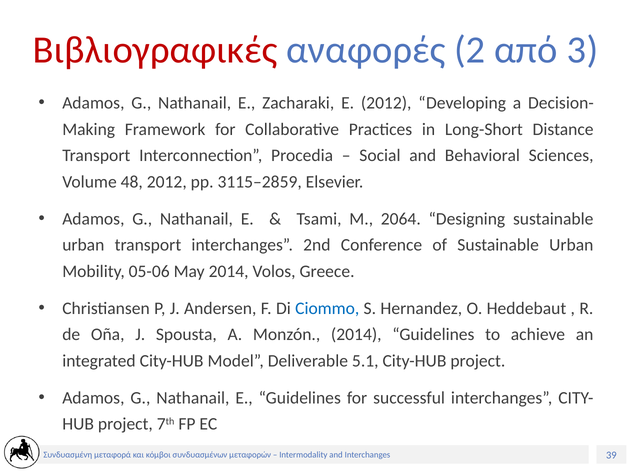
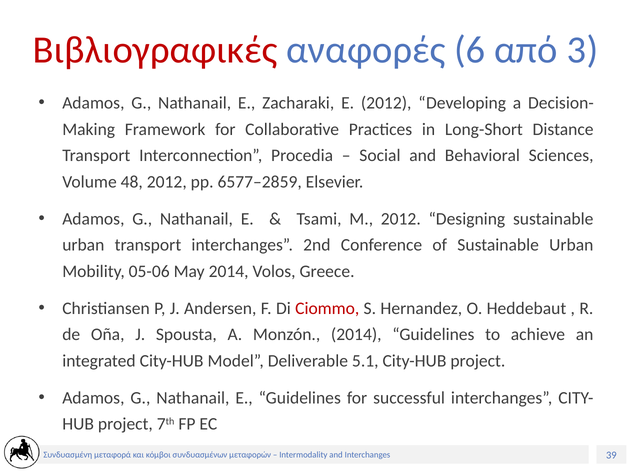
2: 2 -> 6 (470, 50)
3115–2859: 3115–2859 -> 6577–2859 (260, 182)
M 2064: 2064 -> 2012 (401, 218)
Ciommo colour: blue -> red (327, 308)
